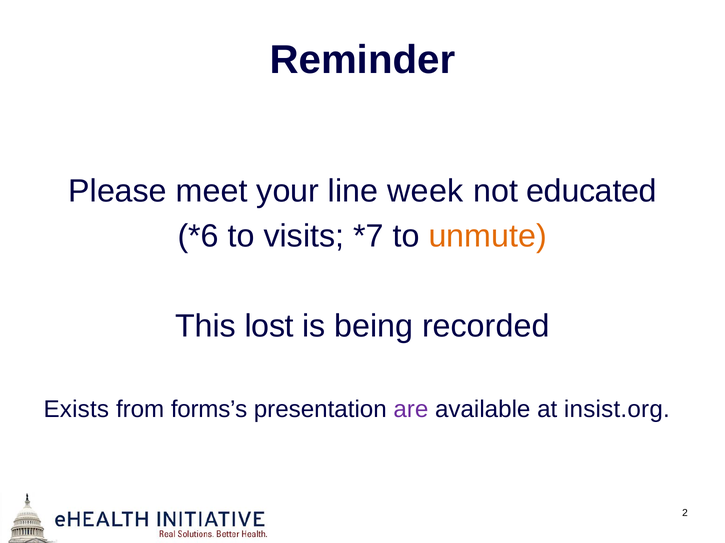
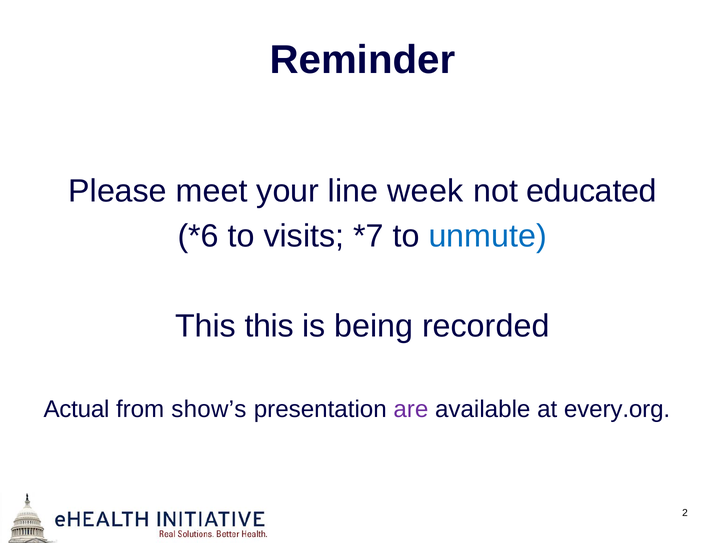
unmute colour: orange -> blue (488, 236)
This lost: lost -> this (269, 327)
Exists: Exists -> Actual (76, 410)
forms’s: forms’s -> show’s (209, 410)
insist.org: insist.org -> every.org (617, 410)
